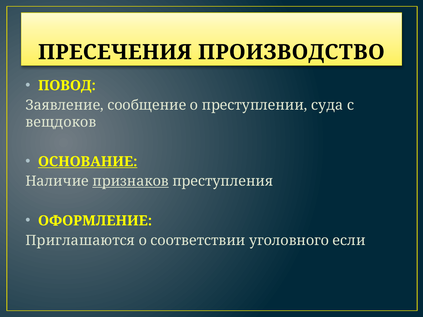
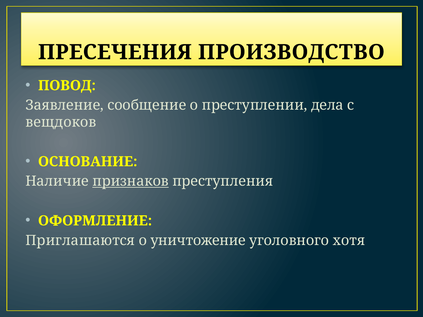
суда: суда -> дела (327, 105)
ОСНОВАНИЕ underline: present -> none (88, 162)
соответствии: соответствии -> уничтожение (198, 241)
если: если -> хотя (349, 241)
